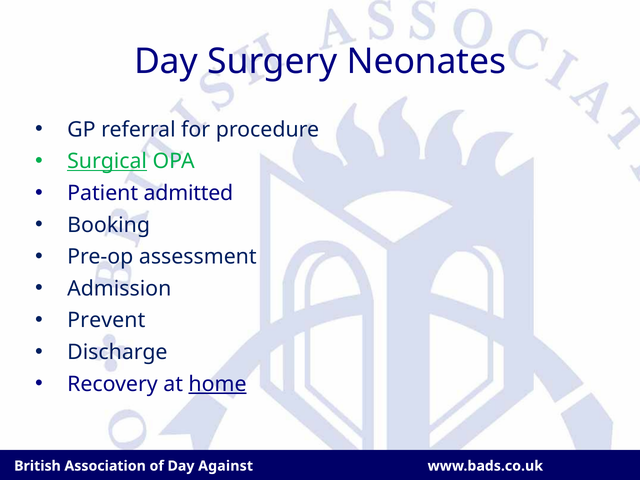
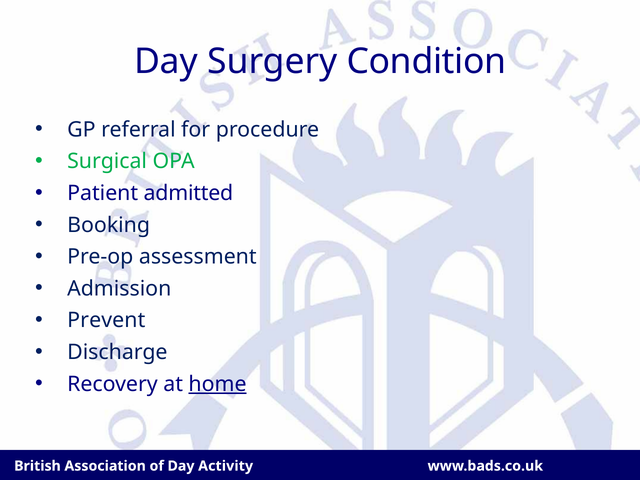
Neonates: Neonates -> Condition (427, 62)
Surgical underline: present -> none (107, 161)
Against: Against -> Activity (226, 466)
